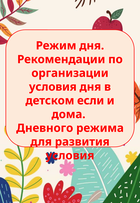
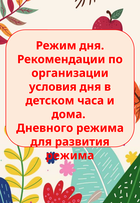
если: если -> часа (91, 100)
условия: условия -> режима (70, 155)
